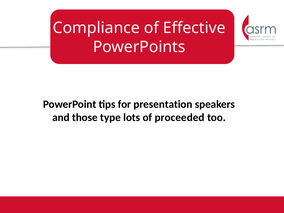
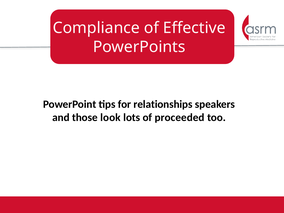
presentation: presentation -> relationships (163, 104)
type: type -> look (110, 117)
